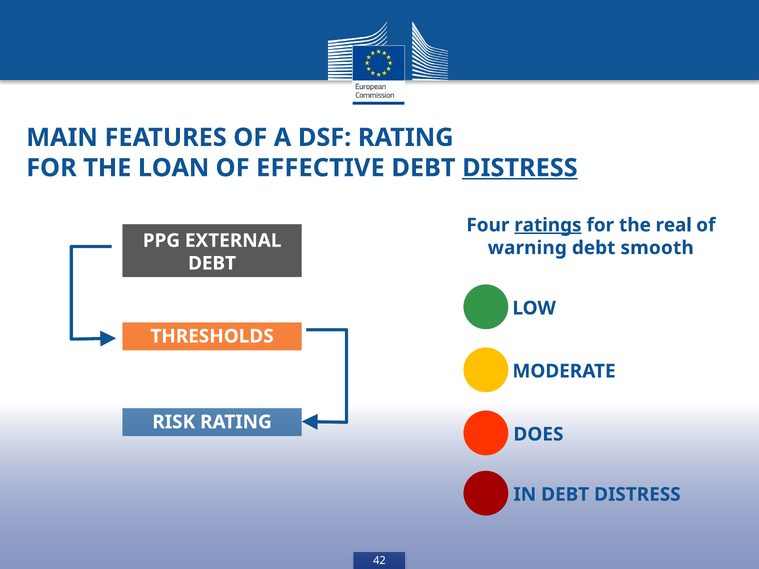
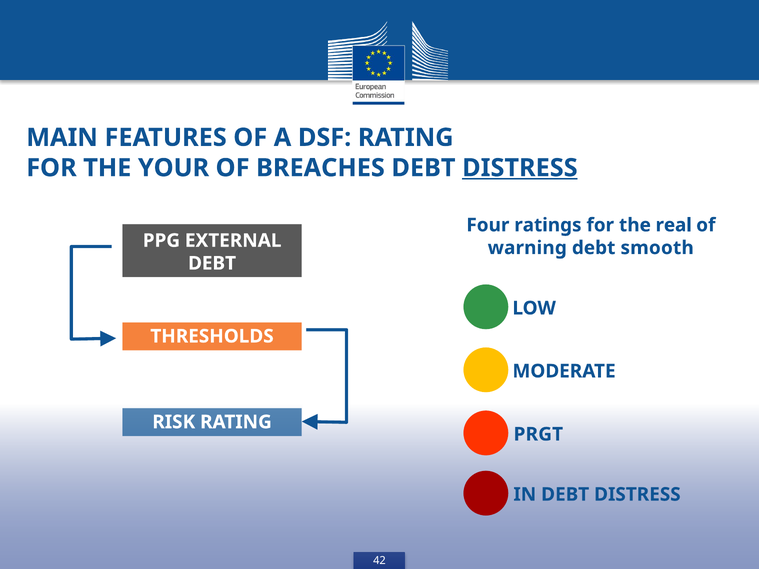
LOAN: LOAN -> YOUR (174, 168)
EFFECTIVE: EFFECTIVE -> BREACHES (320, 168)
ratings underline: present -> none (548, 225)
DOES: DOES -> PRGT (538, 434)
